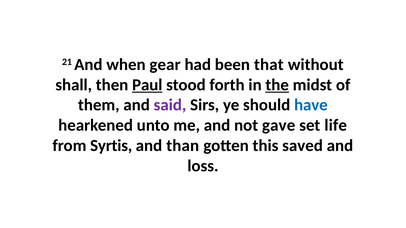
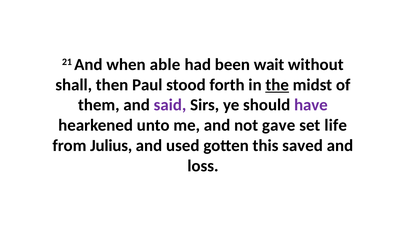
gear: gear -> able (165, 65)
that: that -> wait (269, 65)
Paul underline: present -> none (147, 85)
have colour: blue -> purple (311, 105)
Syrtis: Syrtis -> Julius (111, 146)
than: than -> used (183, 146)
